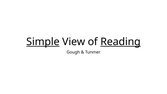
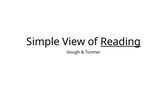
Simple underline: present -> none (43, 42)
